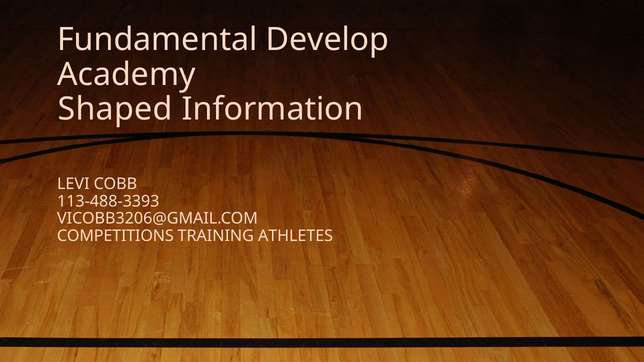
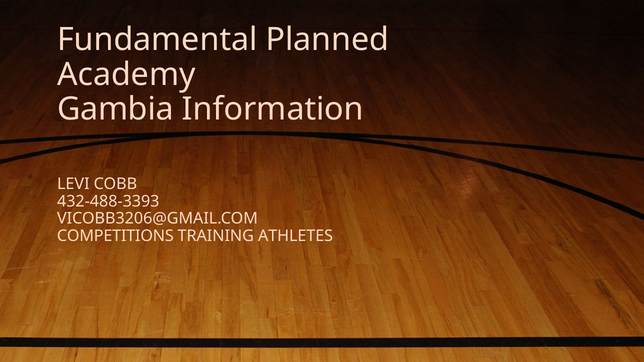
Develop: Develop -> Planned (327, 40)
Shaped: Shaped -> Gambia (115, 109)
113-488-3393: 113-488-3393 -> 432-488-3393 (108, 201)
